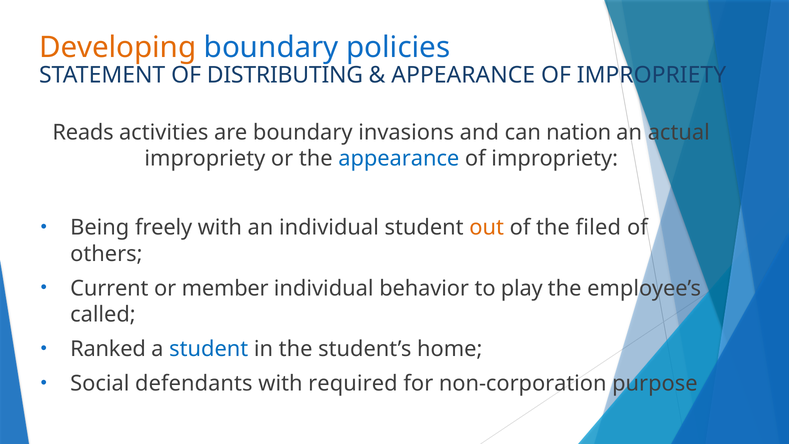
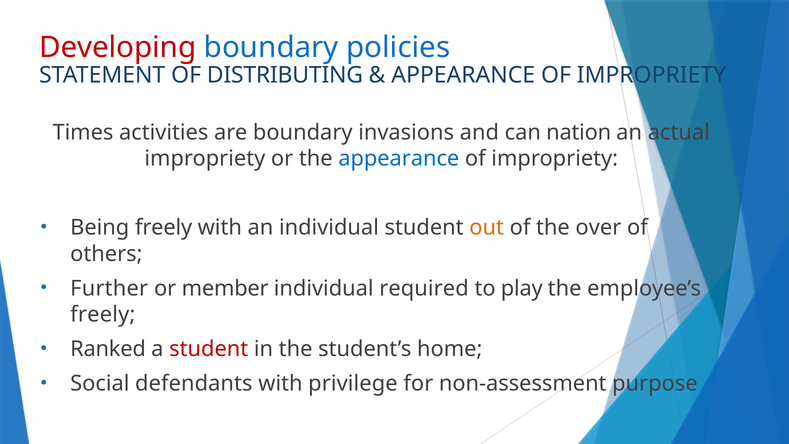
Developing colour: orange -> red (118, 47)
Reads: Reads -> Times (83, 132)
filed: filed -> over (598, 228)
Current: Current -> Further (109, 288)
behavior: behavior -> required (424, 288)
called: called -> freely (103, 315)
student colour: blue -> red (209, 349)
required: required -> privilege (353, 384)
non-corporation: non-corporation -> non-assessment (523, 384)
